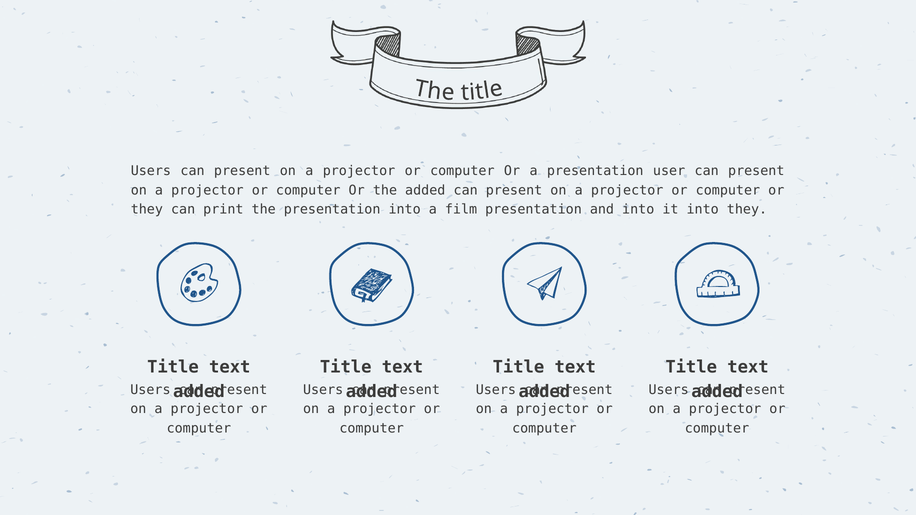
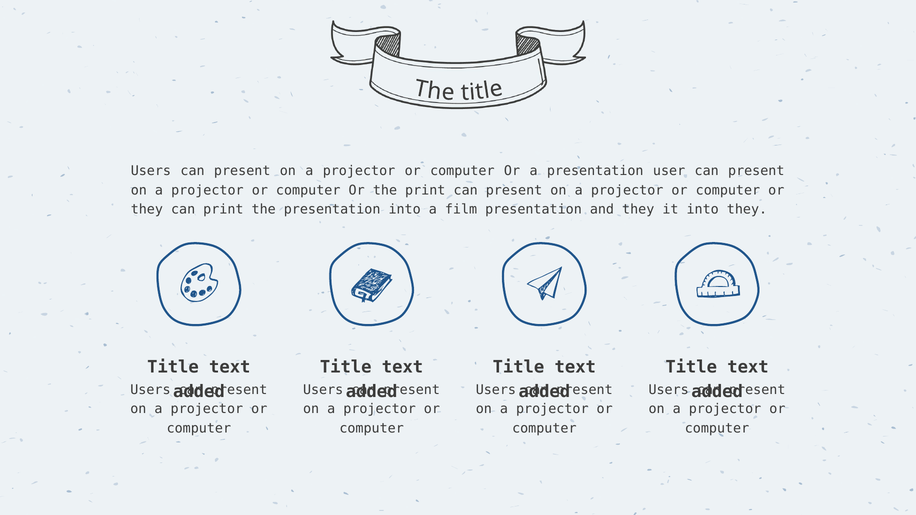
the added: added -> print (425, 190)
and into: into -> they (638, 209)
